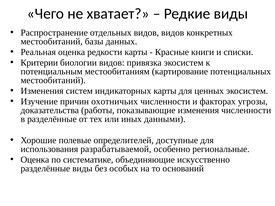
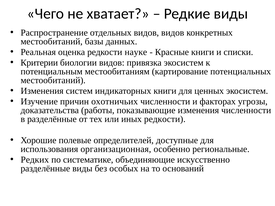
редкости карты: карты -> науке (136, 52)
индикаторных карты: карты -> книги (165, 91)
иных данными: данными -> редкости (165, 119)
разрабатываемой: разрабатываемой -> организационная (116, 149)
Оценка: Оценка -> Редких (35, 160)
